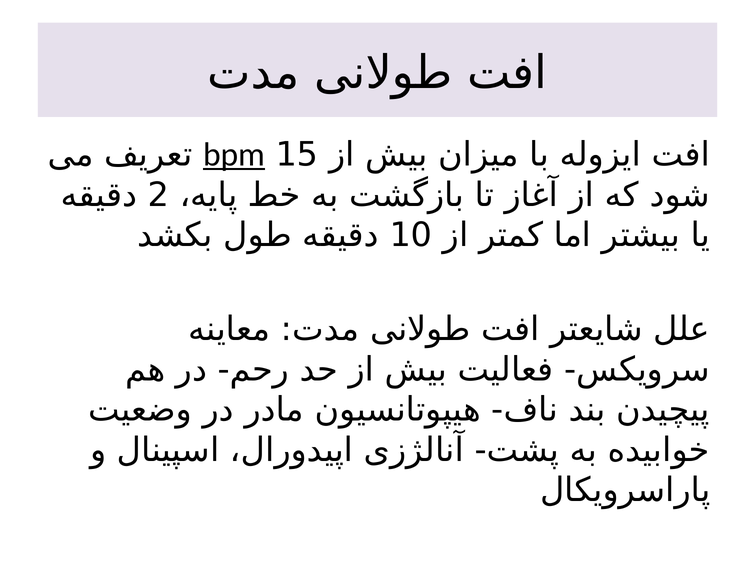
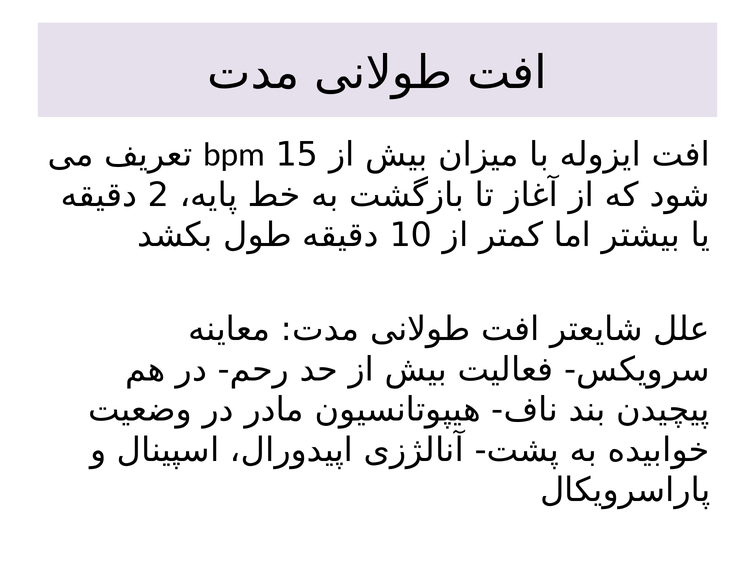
bpm underline: present -> none (234, 155)
